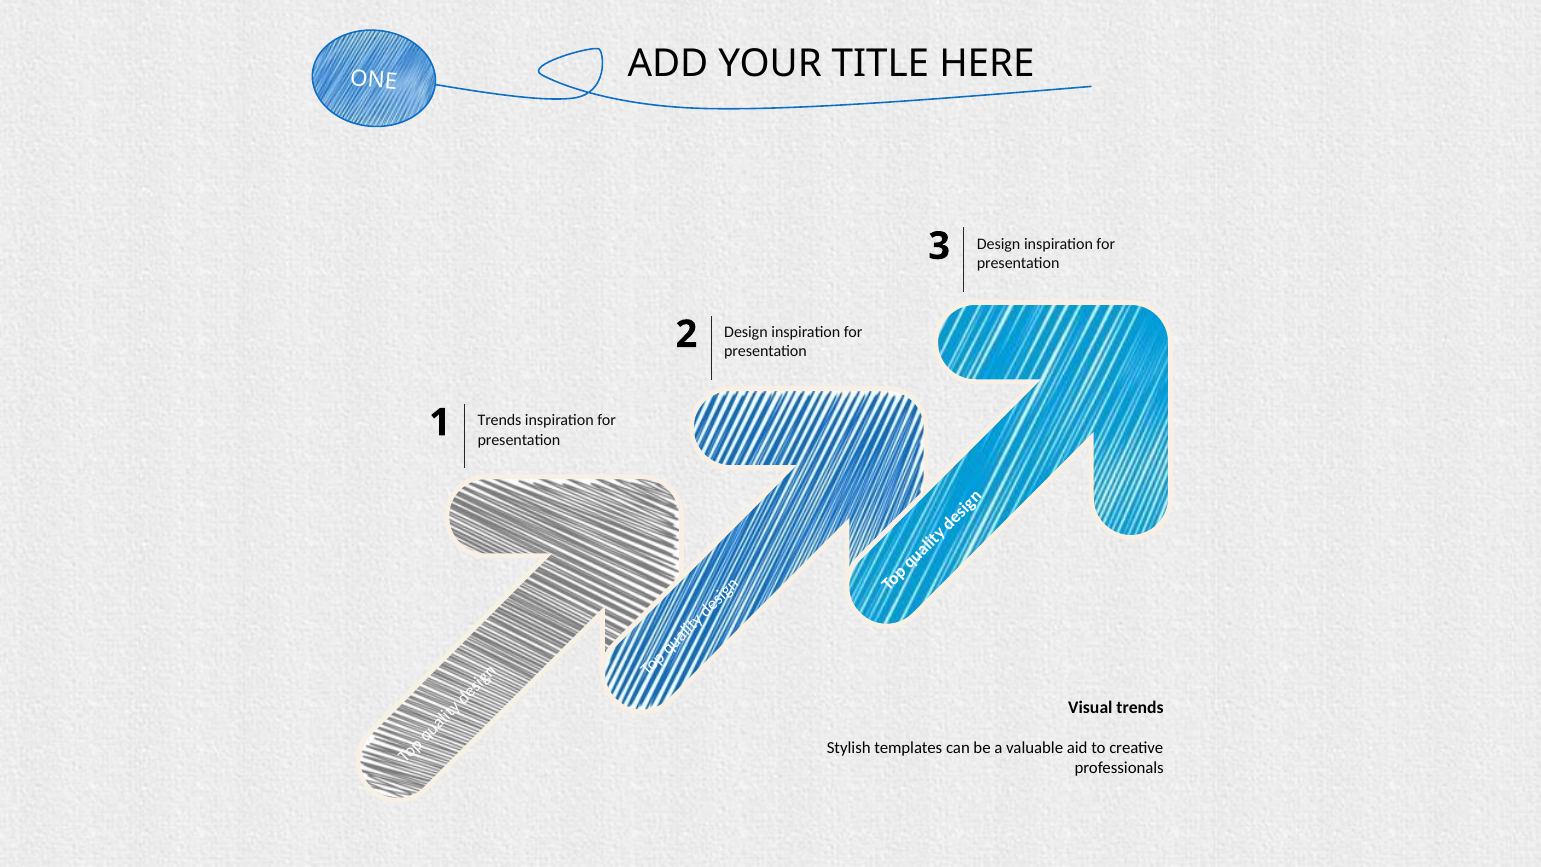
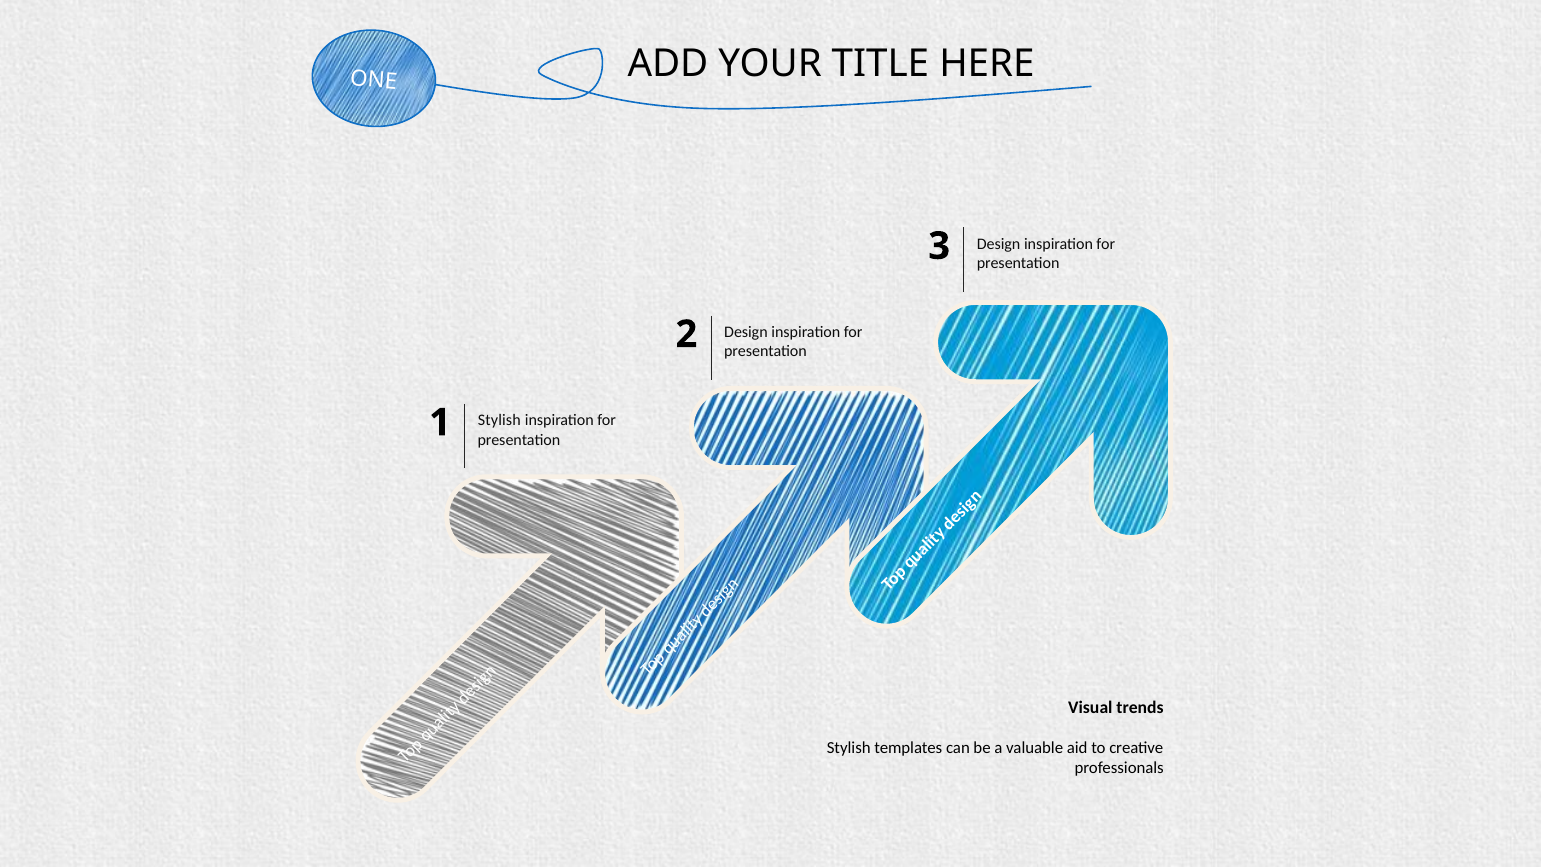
Trends: Trends -> Stylish (499, 421)
